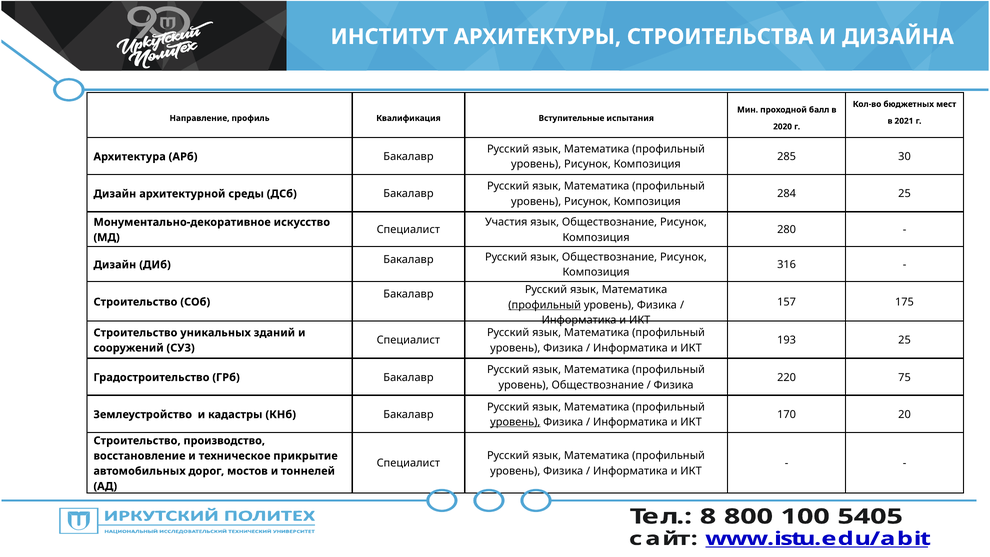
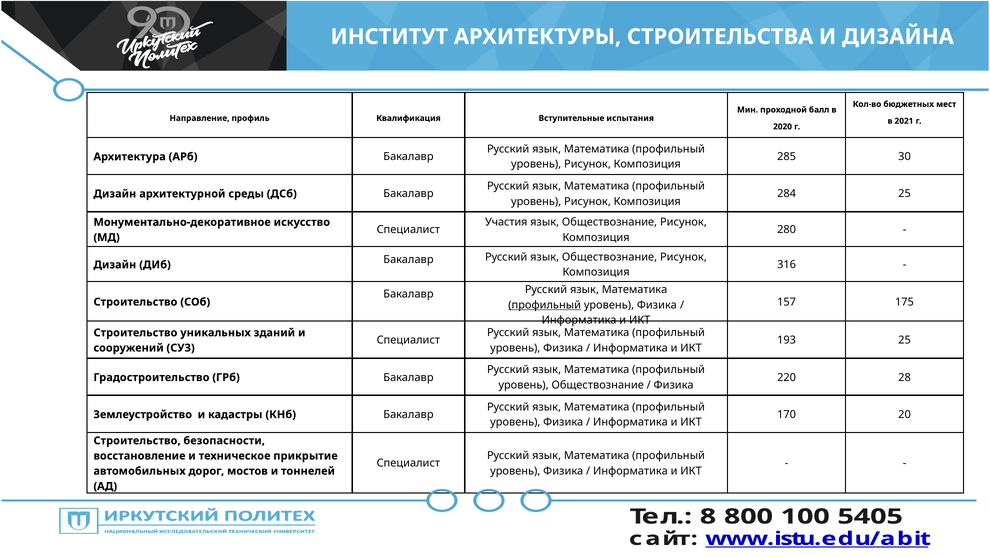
75: 75 -> 28 (905, 377)
уровень underline: present -> none (515, 422)
производство: производство -> безопасности (224, 441)
